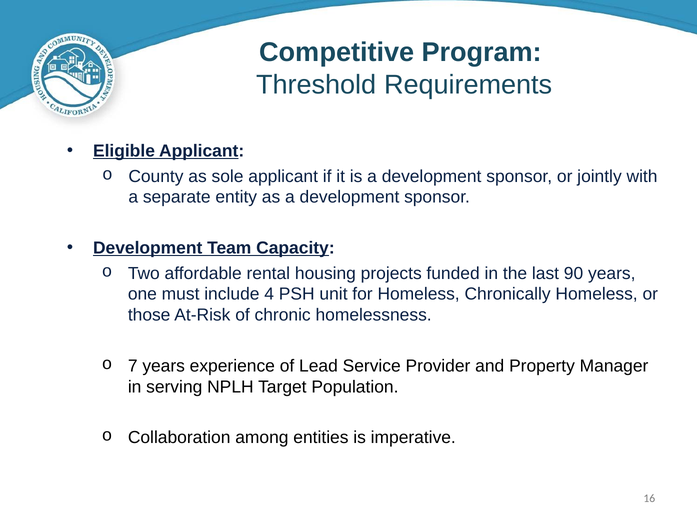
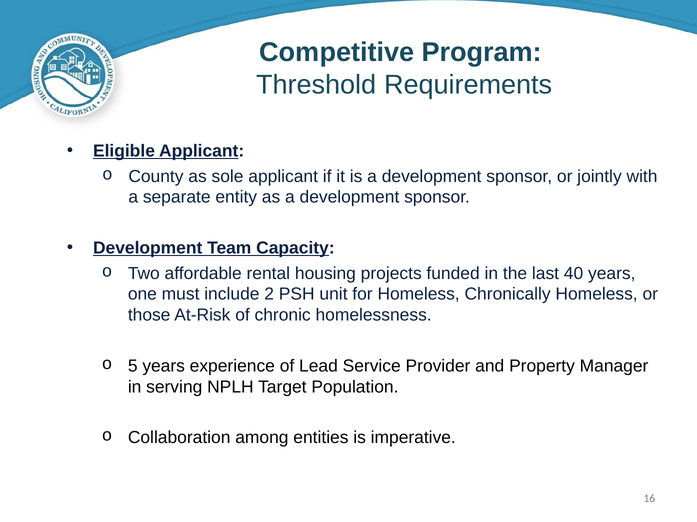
90: 90 -> 40 (574, 274)
4: 4 -> 2 (269, 295)
7: 7 -> 5 (133, 366)
